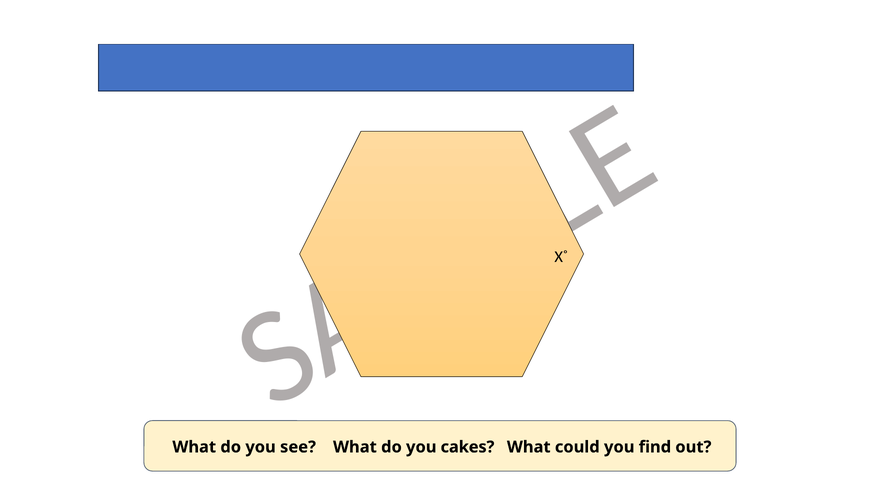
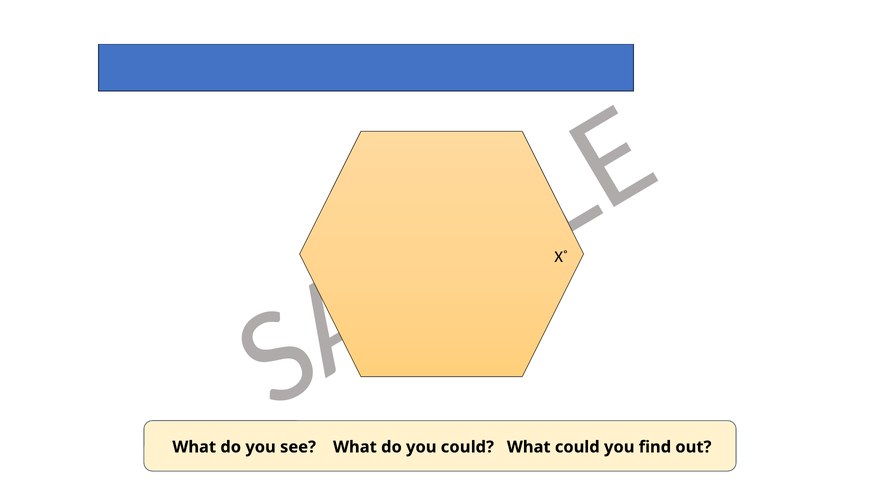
you cakes: cakes -> could (467, 447)
